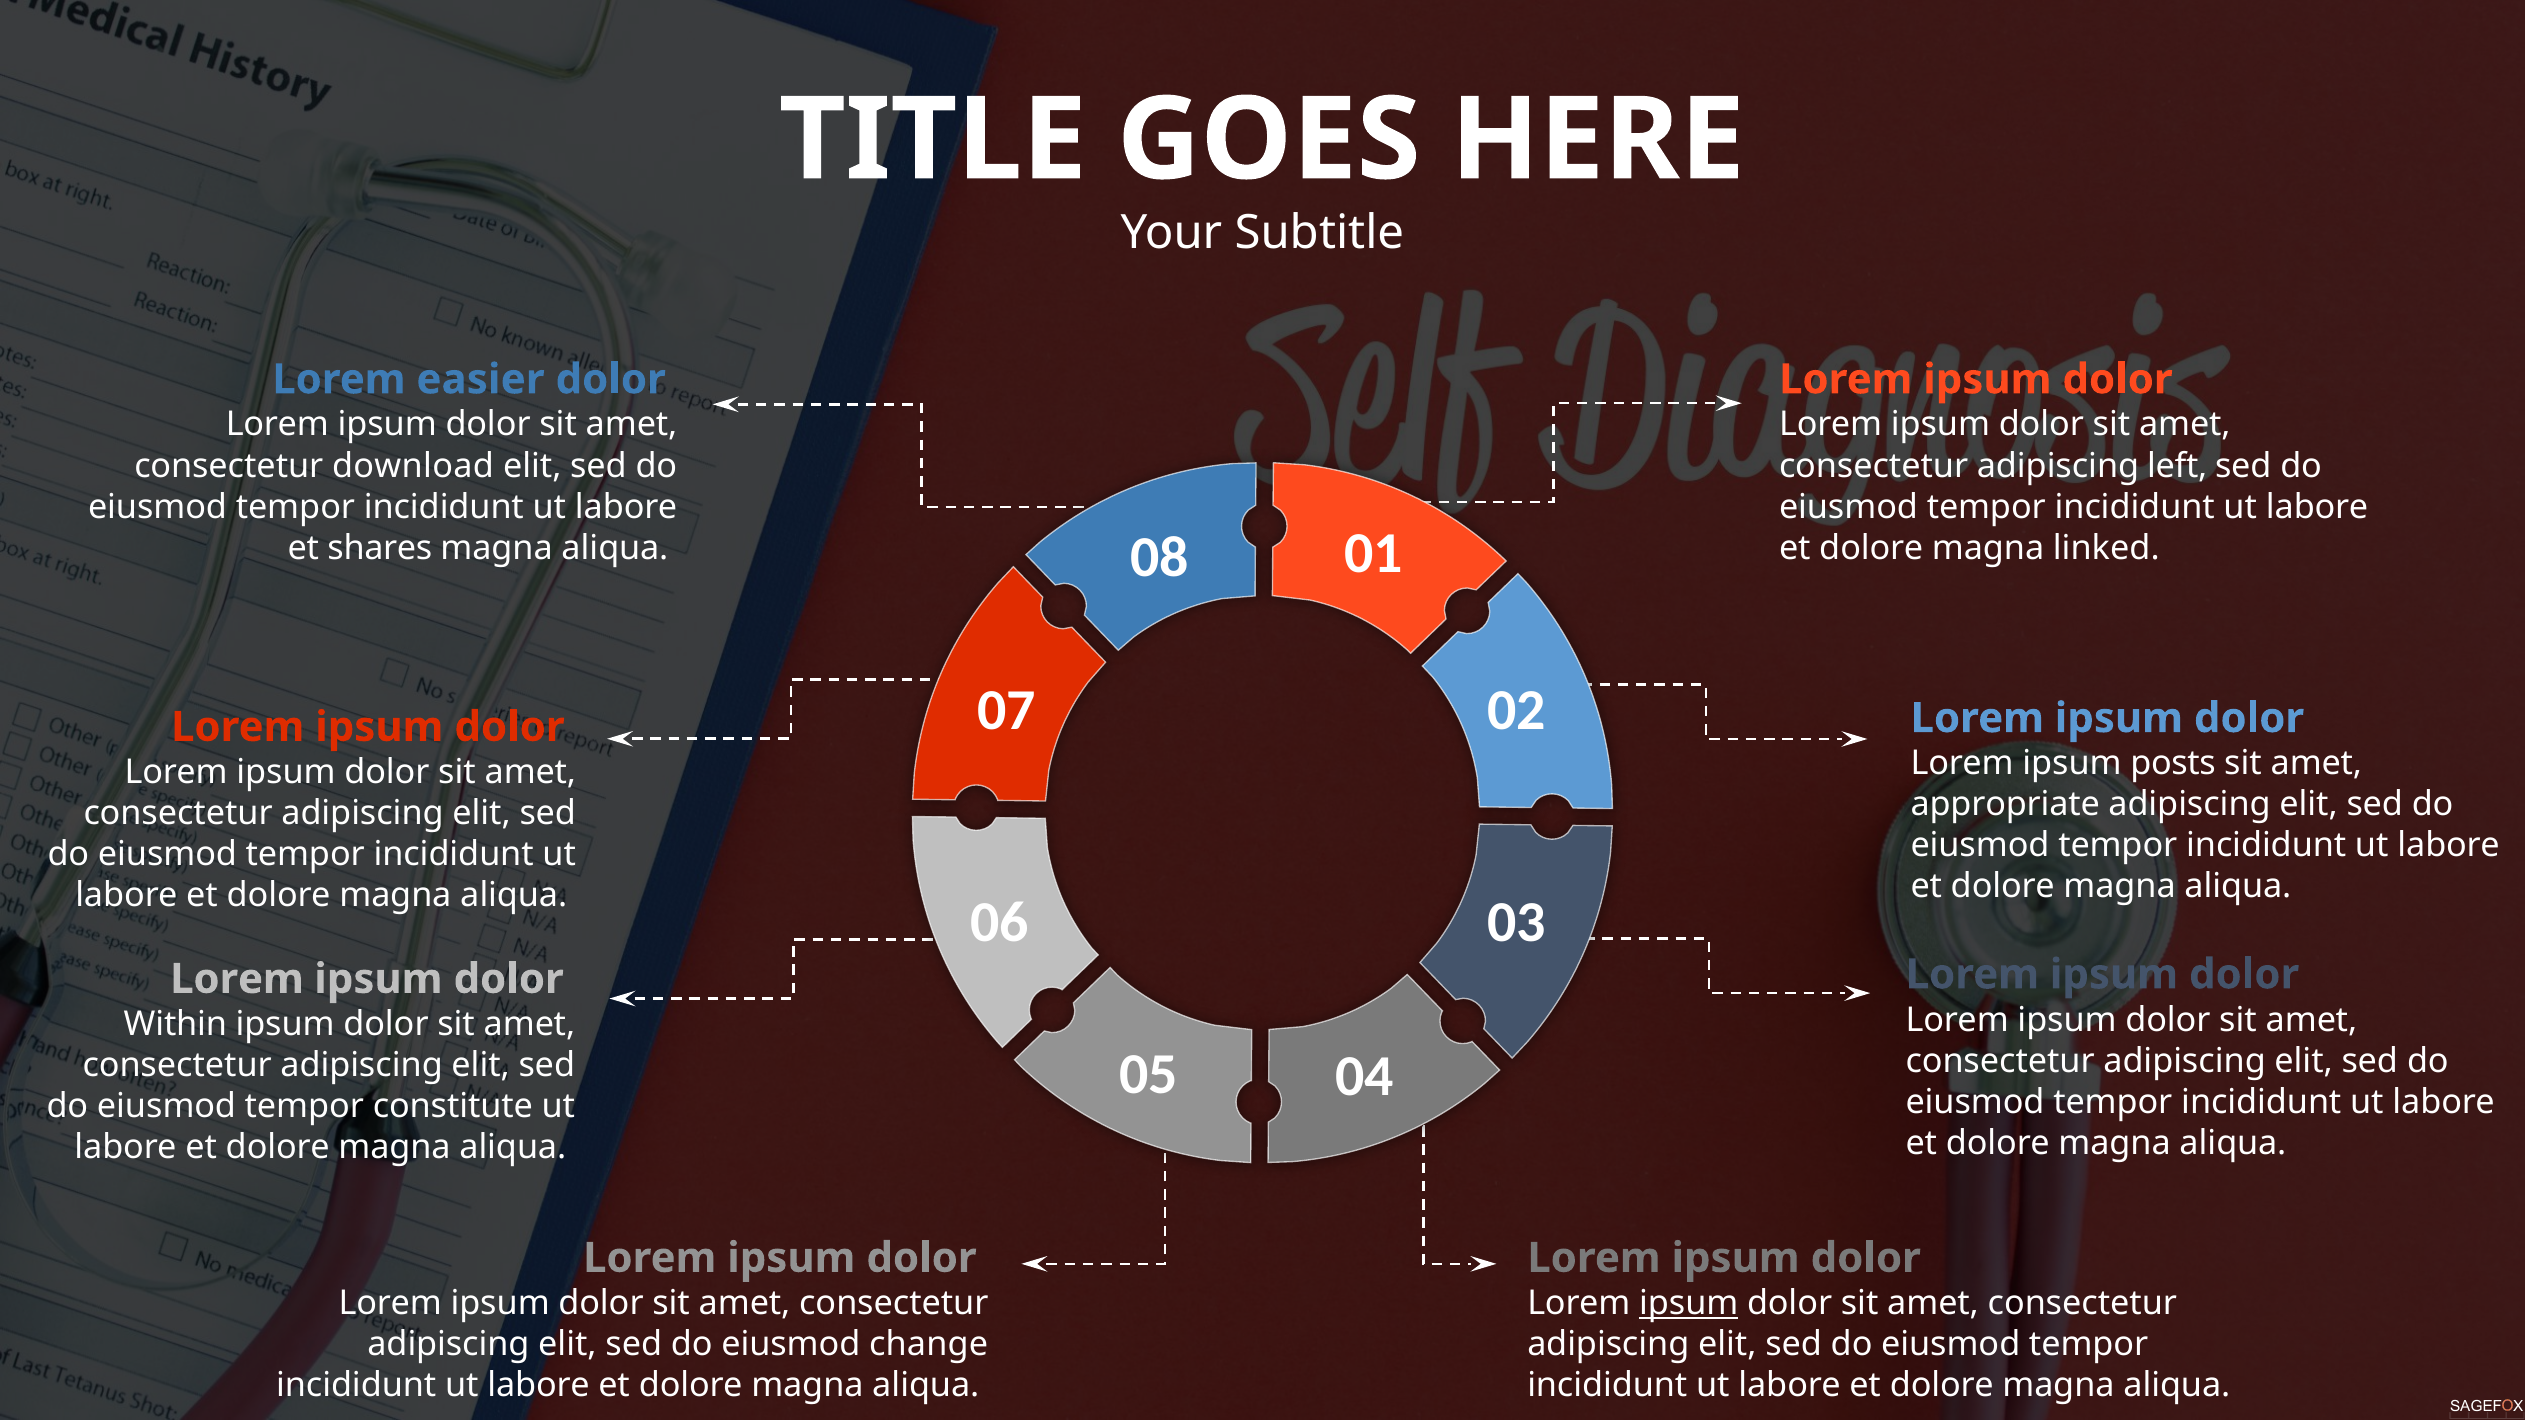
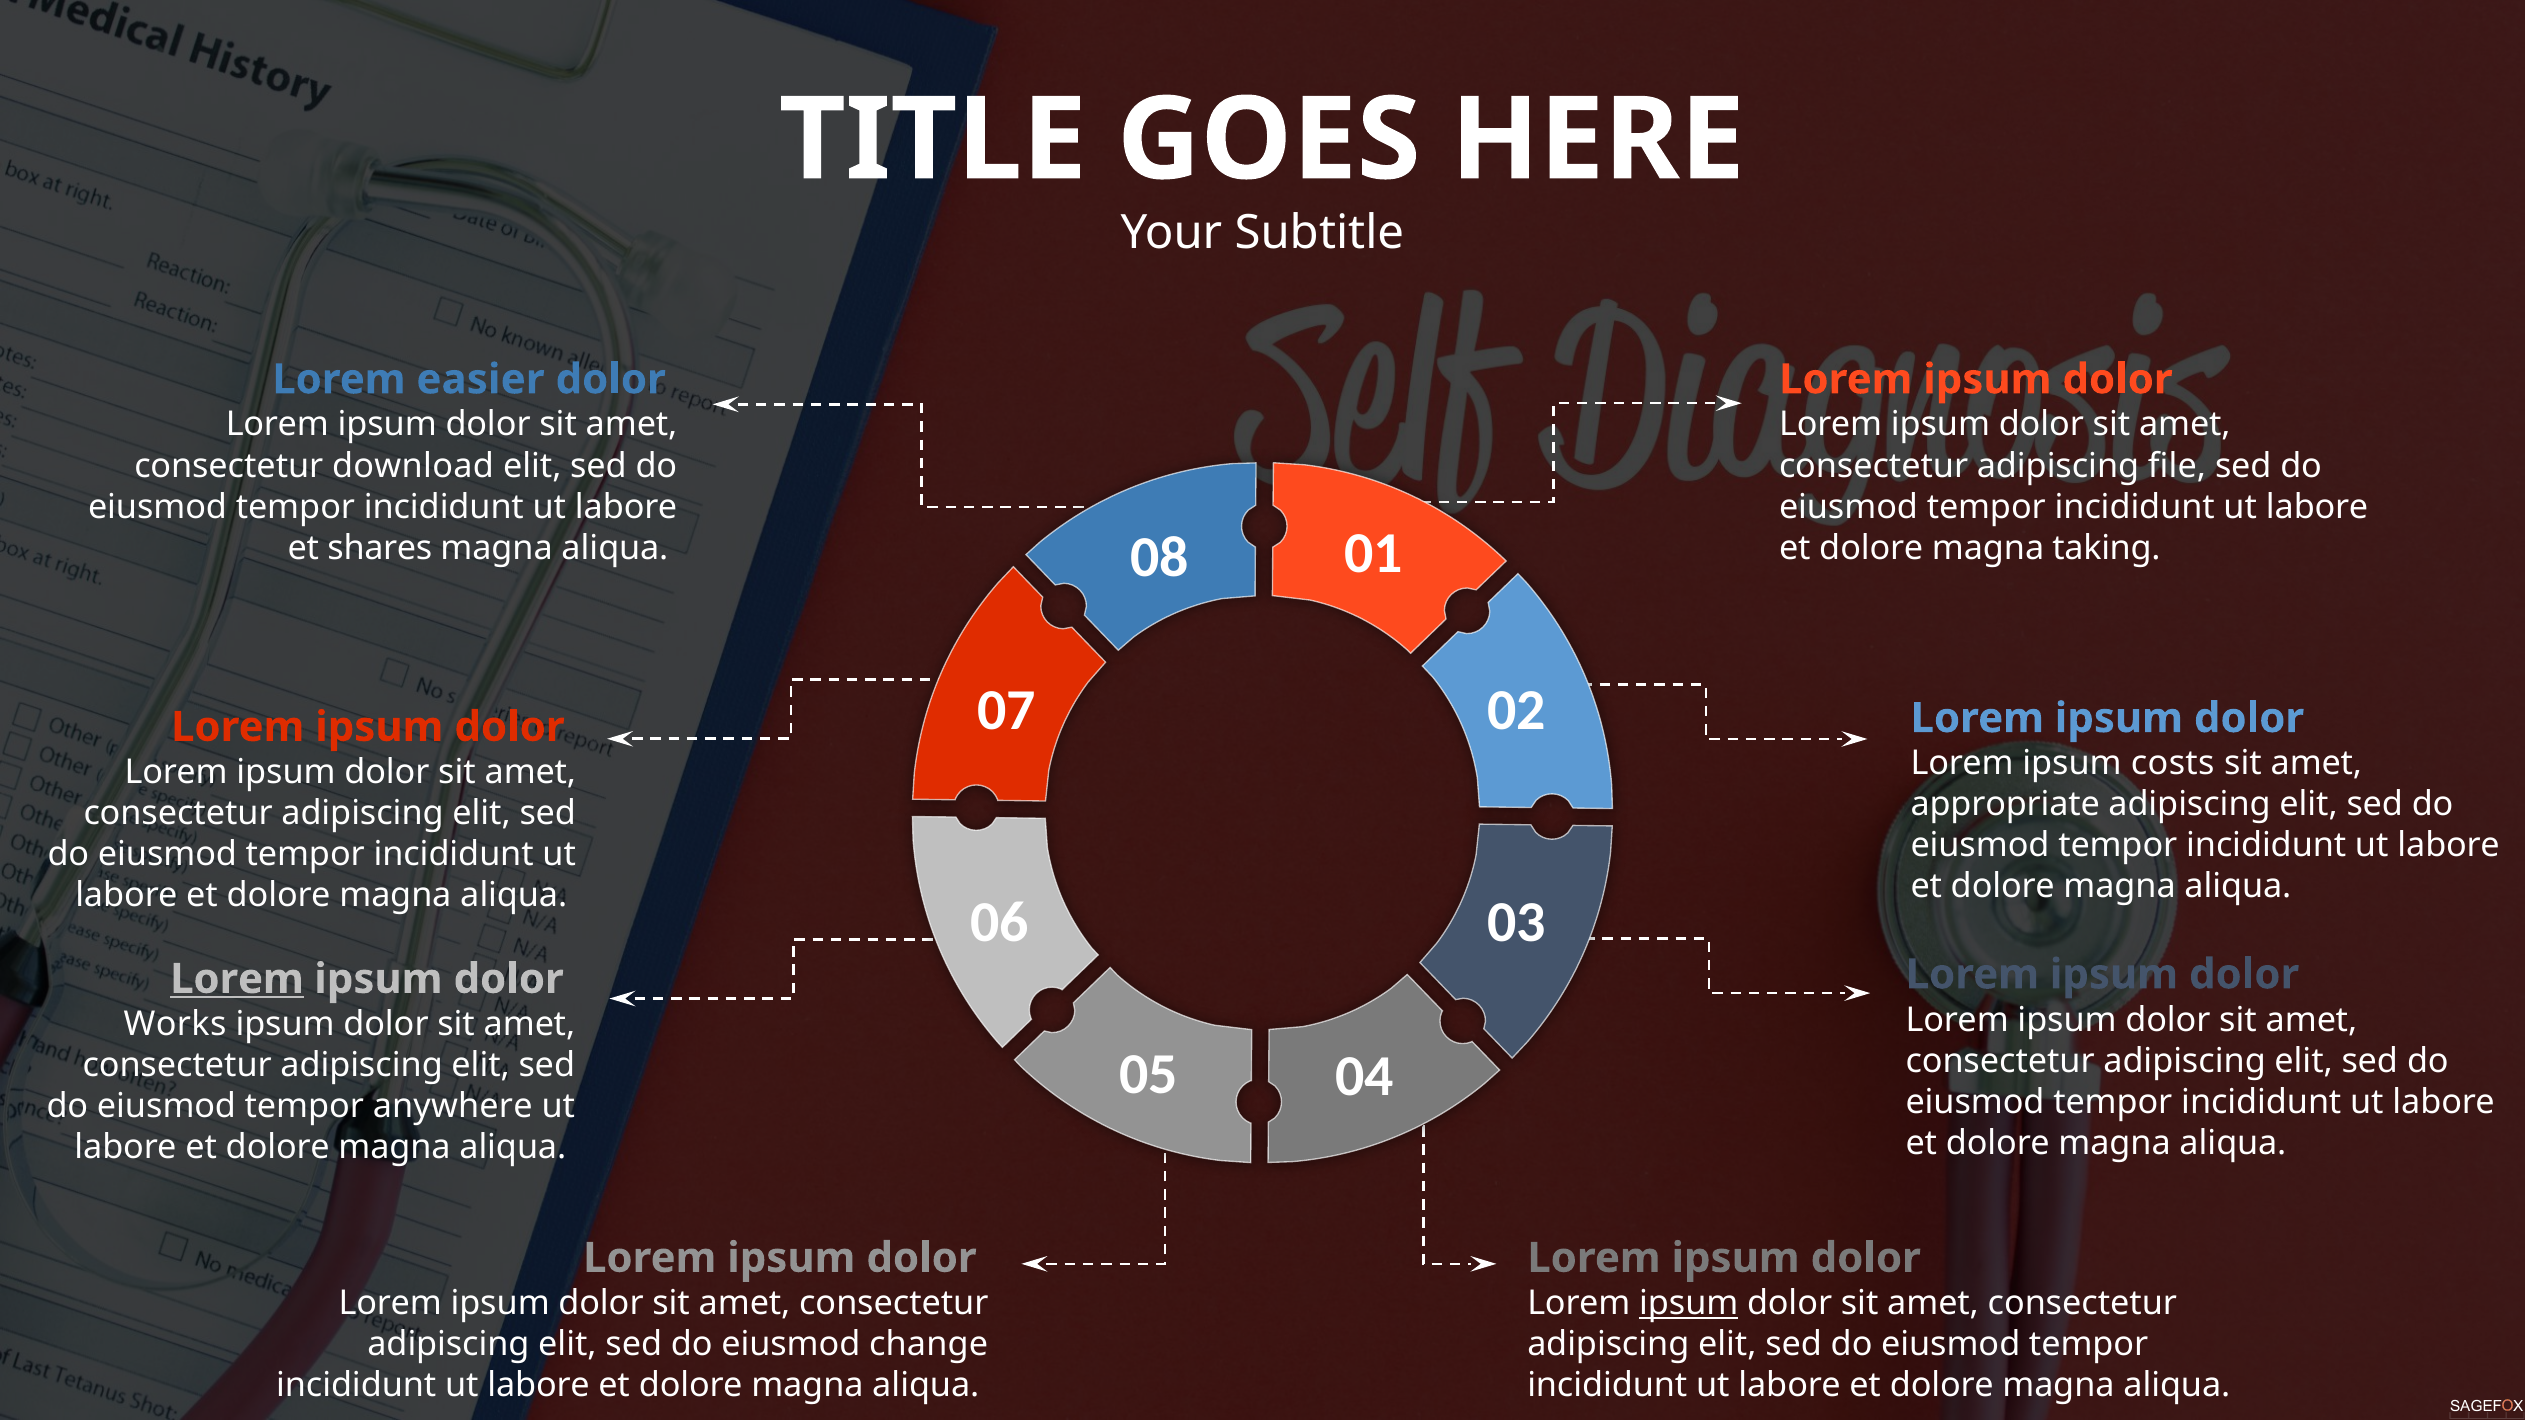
left: left -> file (2177, 466)
linked: linked -> taking (2106, 548)
posts: posts -> costs (2173, 764)
Lorem underline: none -> present (237, 979)
Within: Within -> Works (175, 1025)
constitute: constitute -> anywhere (453, 1107)
